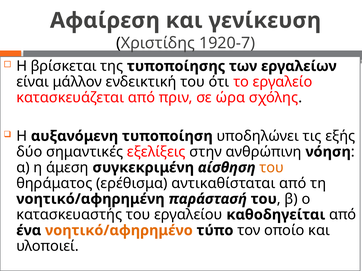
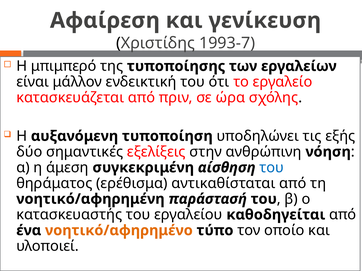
1920-7: 1920-7 -> 1993-7 (227, 43)
βρίσκεται: βρίσκεται -> μπιμπερό (64, 66)
του colour: orange -> blue (272, 168)
